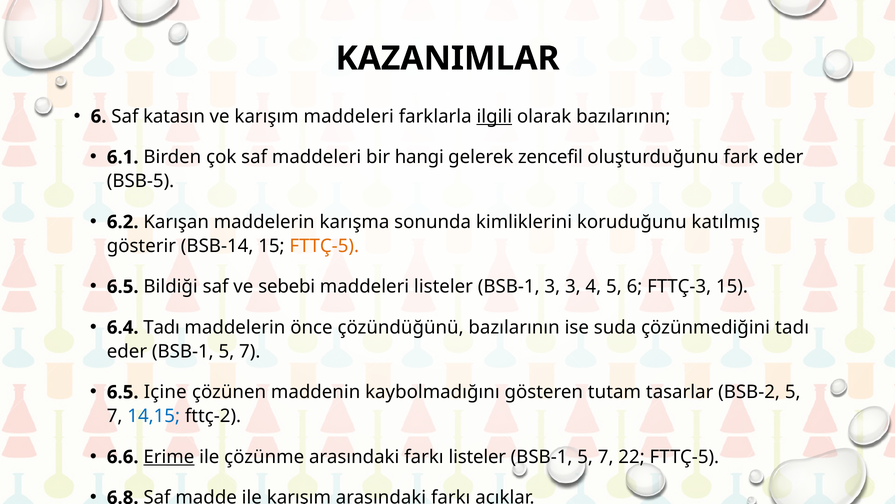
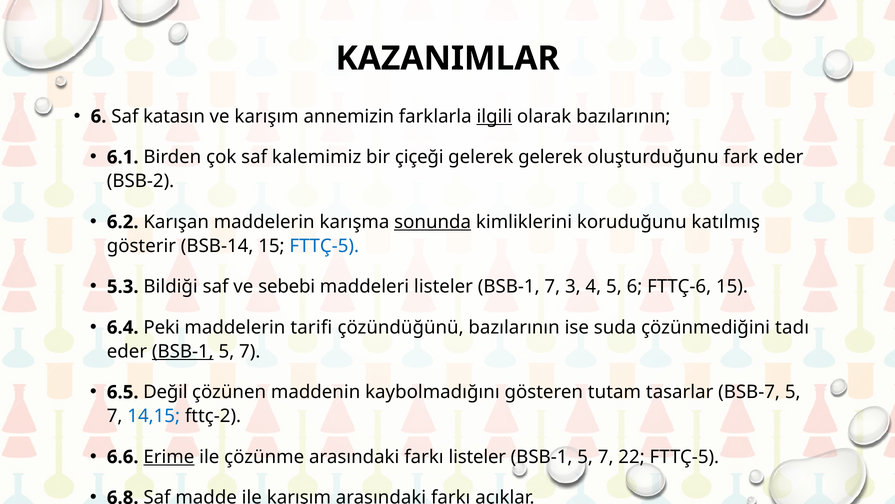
karışım maddeleri: maddeleri -> annemizin (349, 116)
saf maddeleri: maddeleri -> kalemimiz (317, 157)
hangi: hangi -> çiçeği (419, 157)
gelerek zencefil: zencefil -> gelerek (550, 157)
BSB-5: BSB-5 -> BSB-2 (141, 181)
sonunda underline: none -> present (433, 222)
FTTÇ-5 colour: orange -> blue (324, 246)
6.5: 6.5 -> 5.3 (123, 286)
BSB-1 3: 3 -> 7 (552, 286)
FTTÇ-3: FTTÇ-3 -> FTTÇ-6 (679, 286)
6.4 Tadı: Tadı -> Peki (162, 327)
önce: önce -> tarifi (311, 327)
BSB-1 underline: none -> present (183, 351)
Içine: Içine -> Değil (165, 392)
BSB-2: BSB-2 -> BSB-7 (749, 392)
